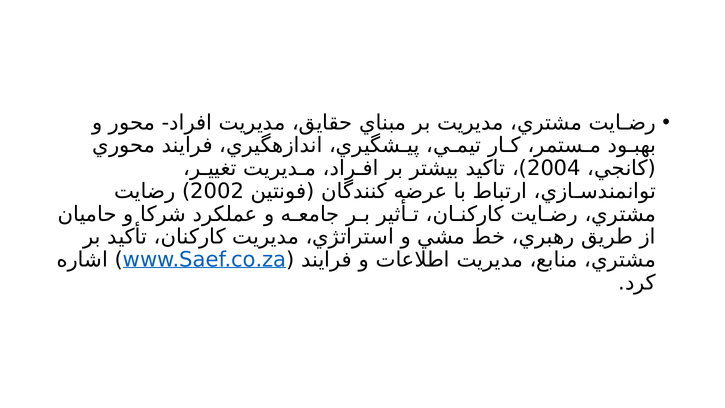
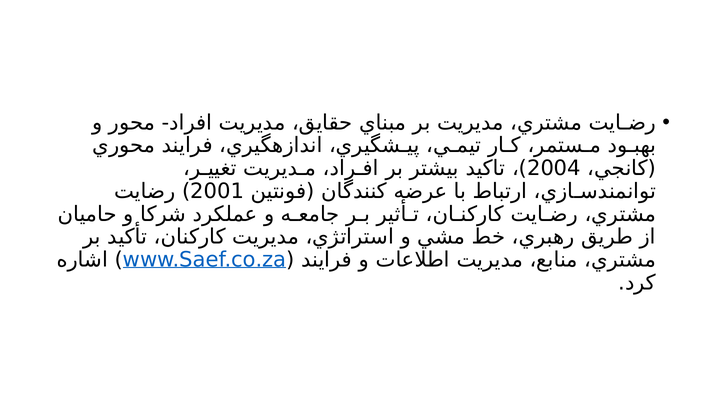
2002: 2002 -> 2001 (217, 191)
